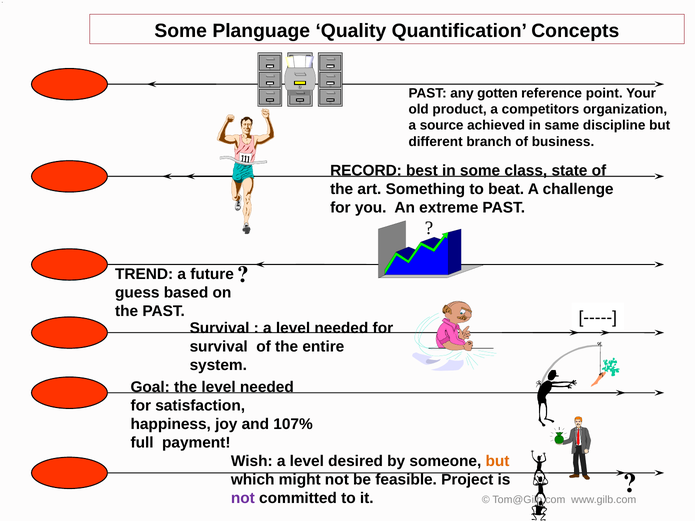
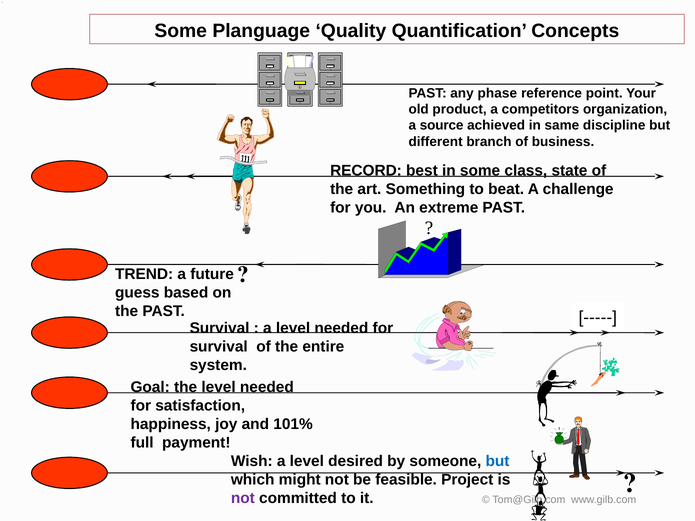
gotten: gotten -> phase (497, 93)
107%: 107% -> 101% (293, 424)
but colour: orange -> blue (498, 461)
